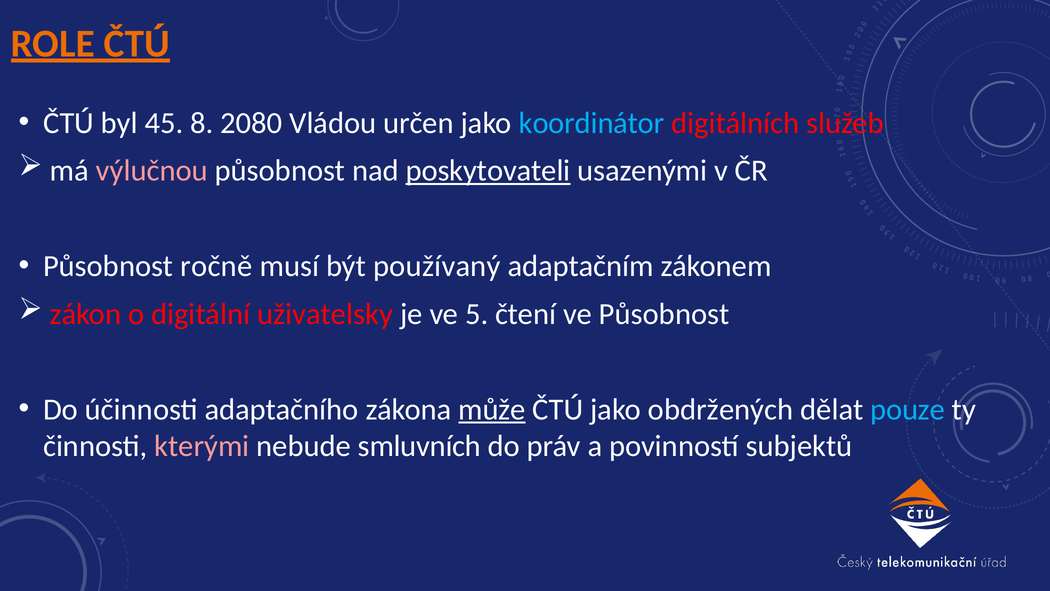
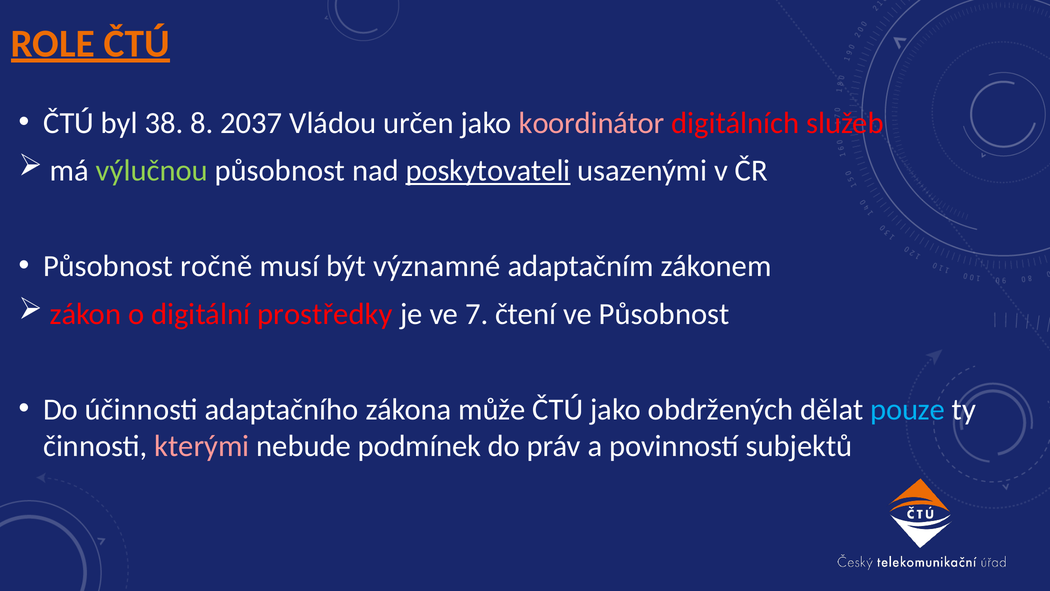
45: 45 -> 38 (164, 123)
2080: 2080 -> 2037 (251, 123)
koordinátor colour: light blue -> pink (592, 123)
výlučnou colour: pink -> light green (152, 171)
používaný: používaný -> významné (437, 266)
uživatelsky: uživatelsky -> prostředky (325, 314)
5: 5 -> 7 (477, 314)
může underline: present -> none (492, 409)
smluvních: smluvních -> podmínek (419, 446)
